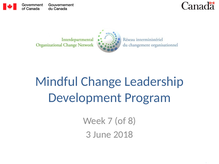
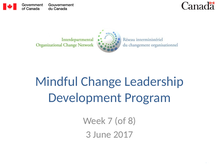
2018: 2018 -> 2017 (123, 135)
